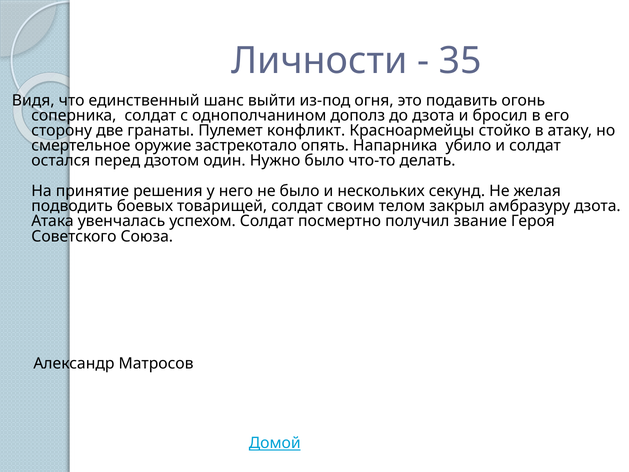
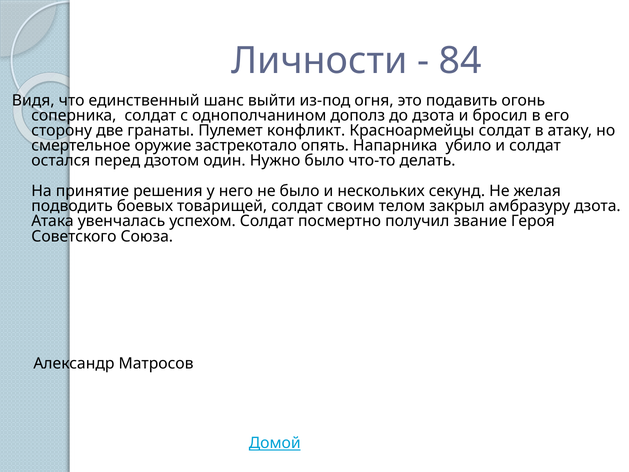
35: 35 -> 84 (460, 61)
Красноармейцы стойко: стойко -> солдат (505, 130)
